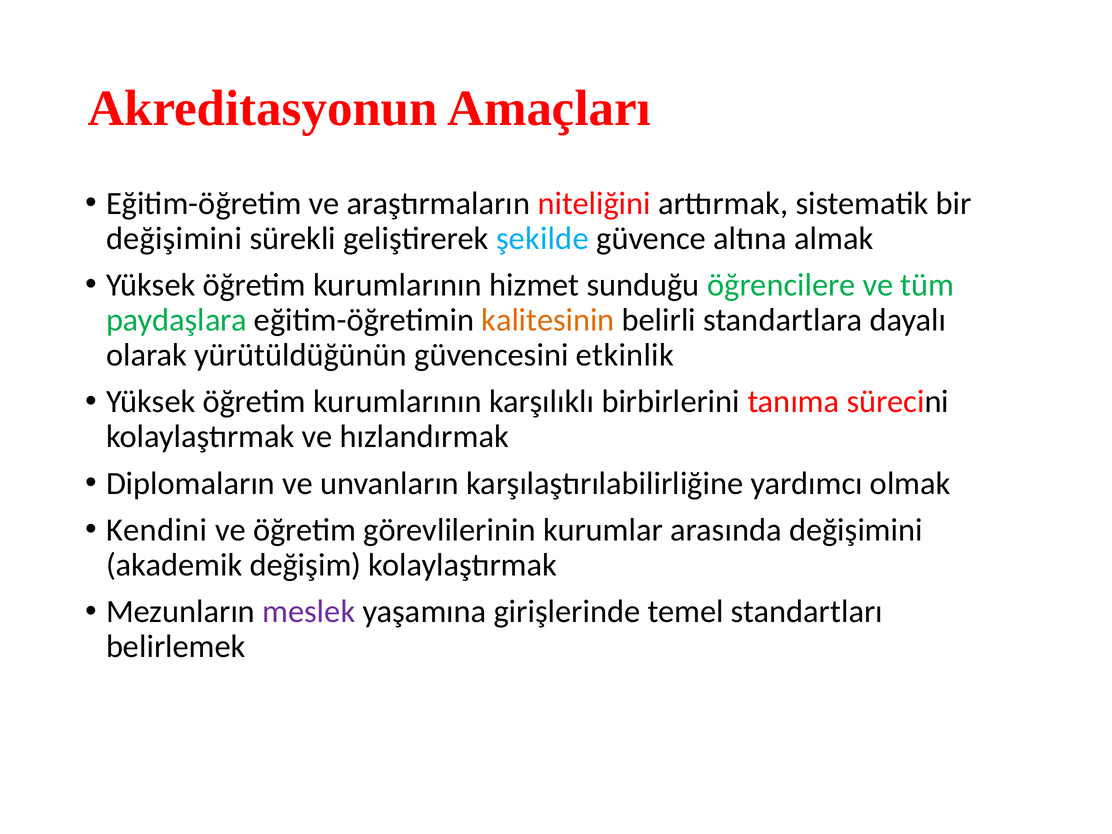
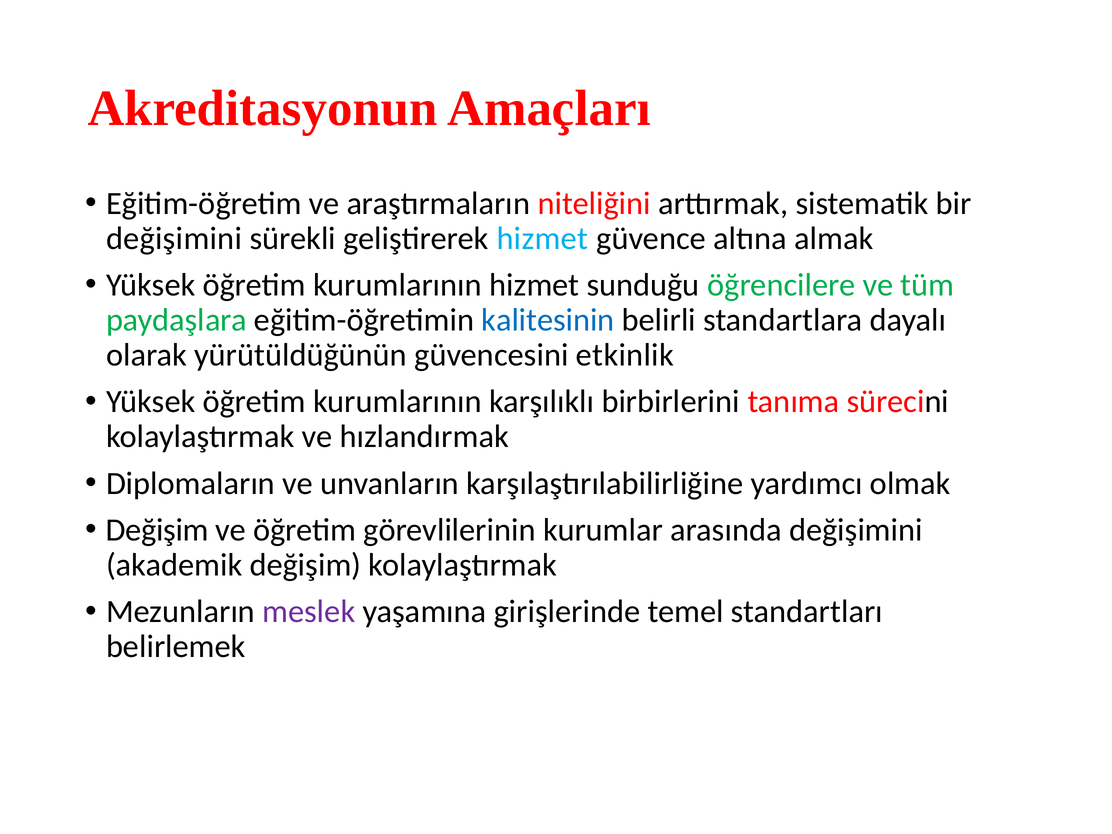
geliştirerek şekilde: şekilde -> hizmet (542, 238)
kalitesinin colour: orange -> blue (548, 320)
Kendini: Kendini -> Değişim (157, 530)
